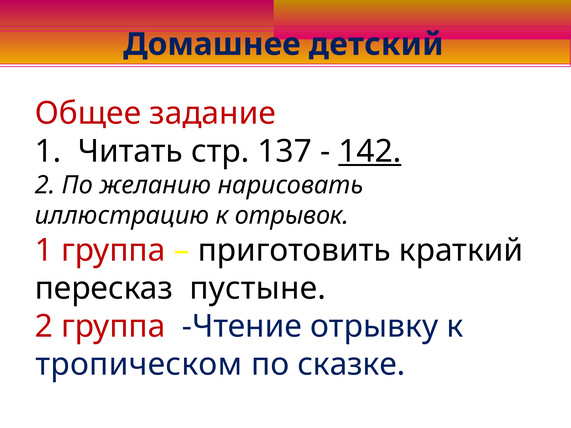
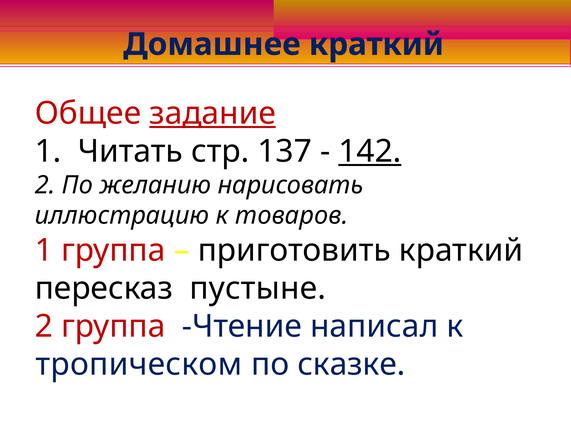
Домашнее детский: детский -> краткий (376, 44)
задание underline: none -> present (213, 113)
отрывок: отрывок -> товаров (292, 216)
отрывку: отрывку -> написал (374, 327)
